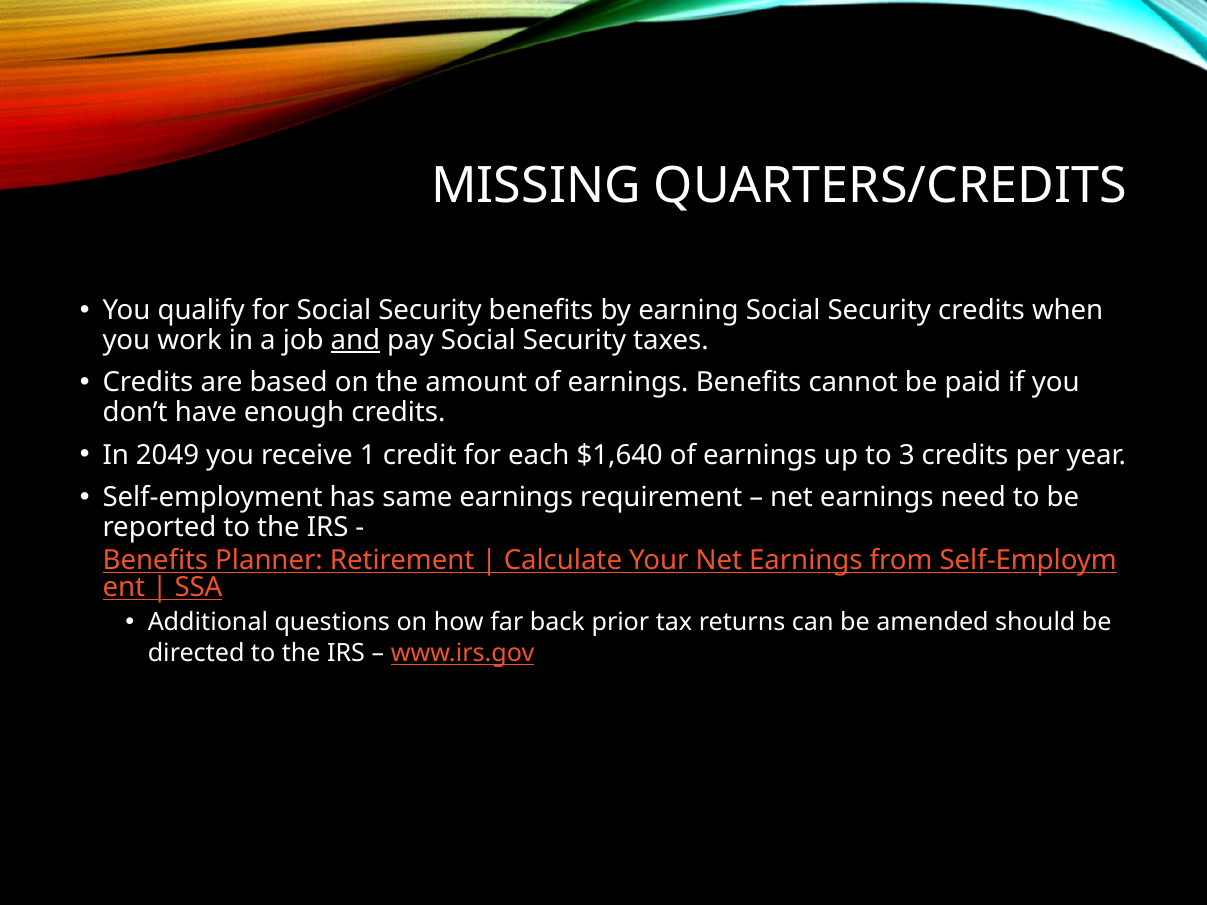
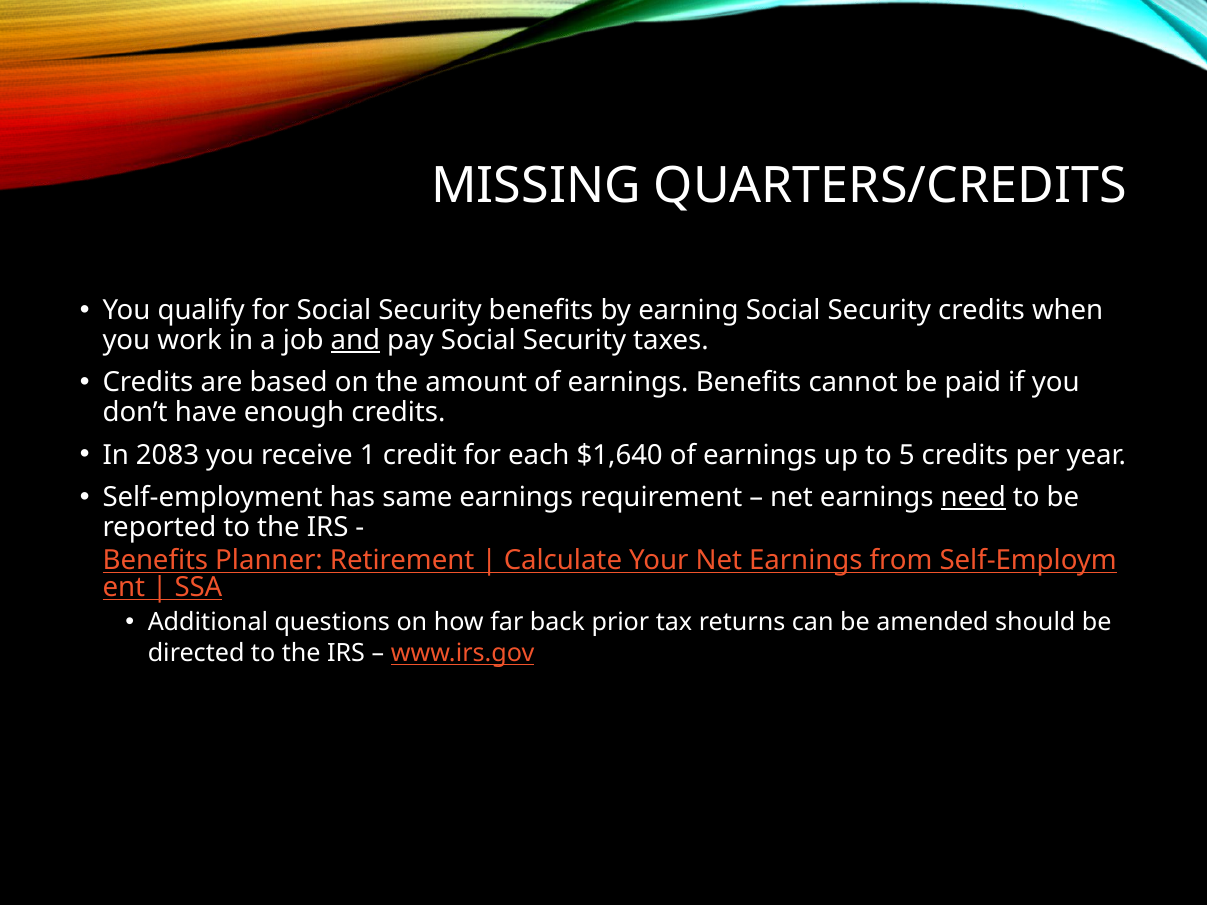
2049: 2049 -> 2083 (168, 455)
3: 3 -> 5 (907, 455)
need underline: none -> present (973, 497)
